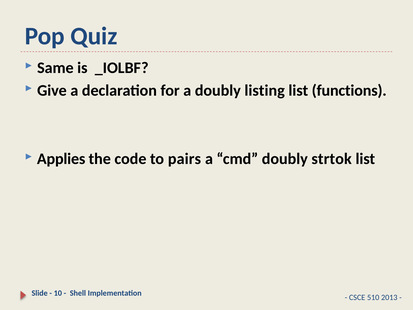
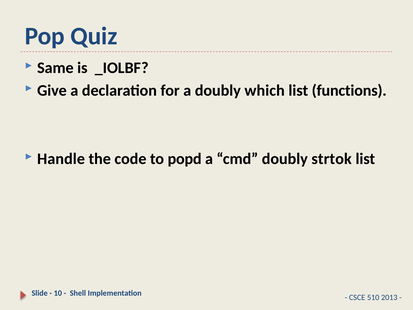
listing: listing -> which (265, 91)
Applies: Applies -> Handle (61, 159)
pairs: pairs -> popd (185, 159)
